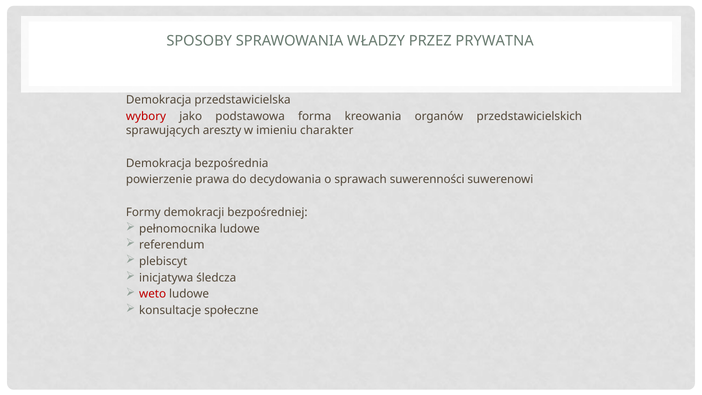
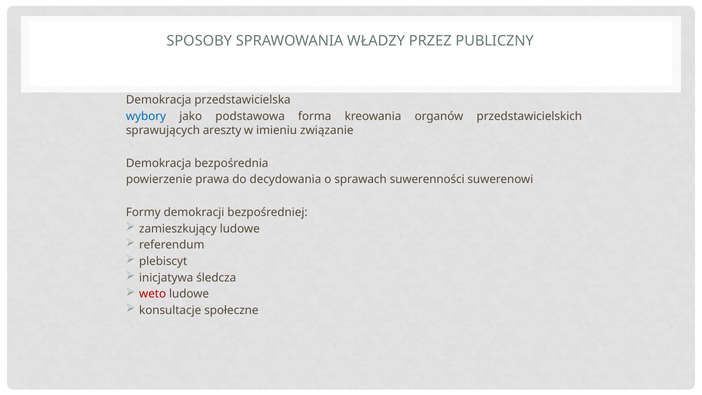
PRYWATNA: PRYWATNA -> PUBLICZNY (495, 41)
wybory colour: red -> blue (146, 116)
charakter: charakter -> związanie (327, 130)
pełnomocnika: pełnomocnika -> zamieszkujący (178, 229)
